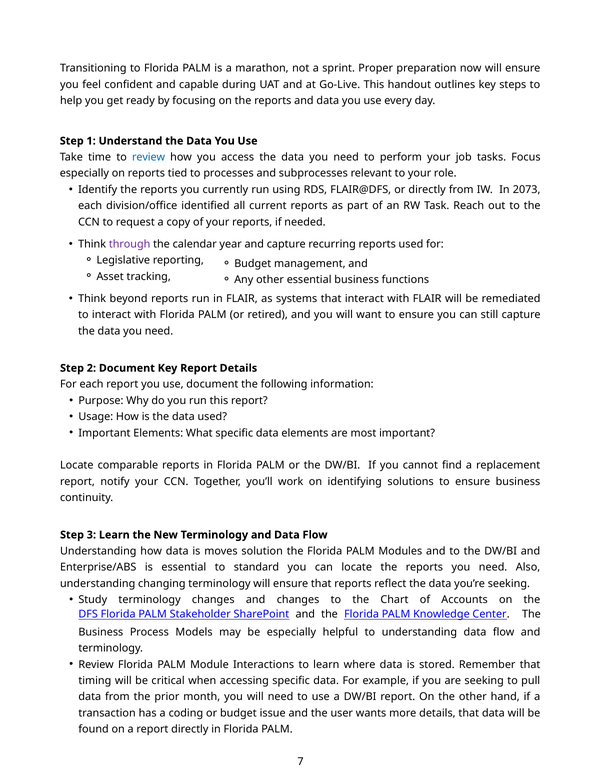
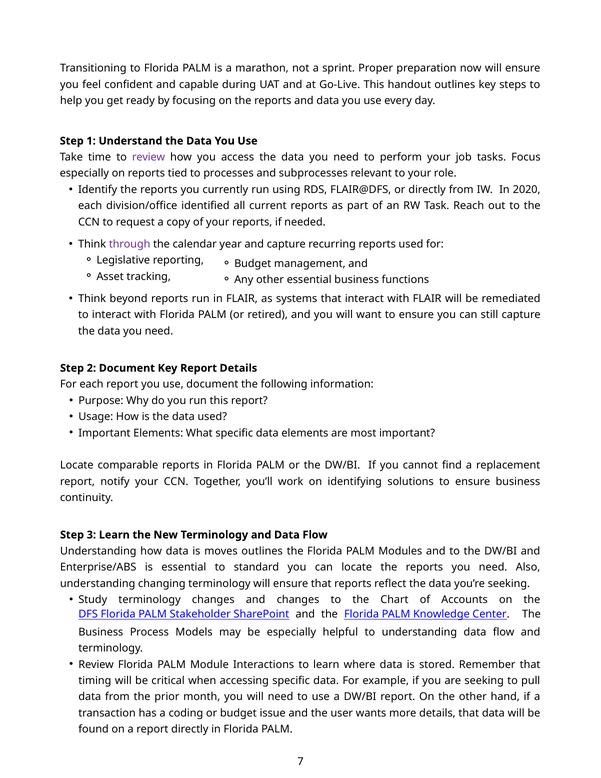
review colour: blue -> purple (149, 157)
2073: 2073 -> 2020 (527, 190)
moves solution: solution -> outlines (262, 551)
